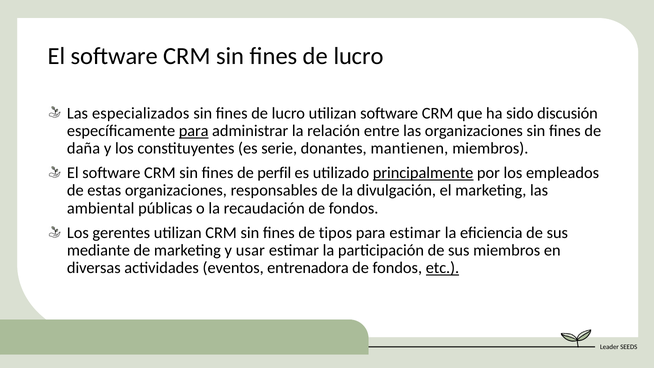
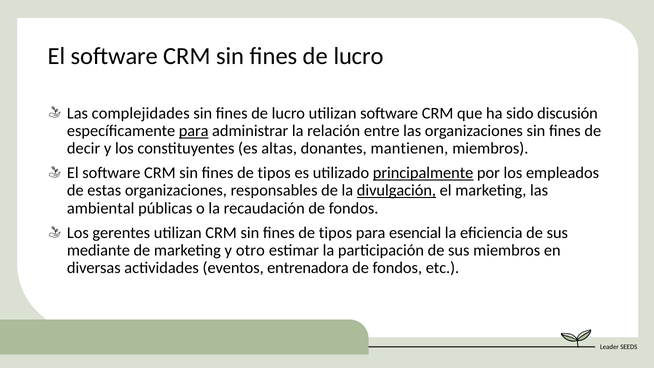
especializados: especializados -> complejidades (141, 113)
daña: daña -> decir (84, 148)
serie: serie -> altas (279, 148)
perfil: perfil -> tipos (274, 173)
divulgación underline: none -> present (396, 191)
para estimar: estimar -> esencial (415, 233)
usar: usar -> otro (250, 250)
etc underline: present -> none (442, 268)
